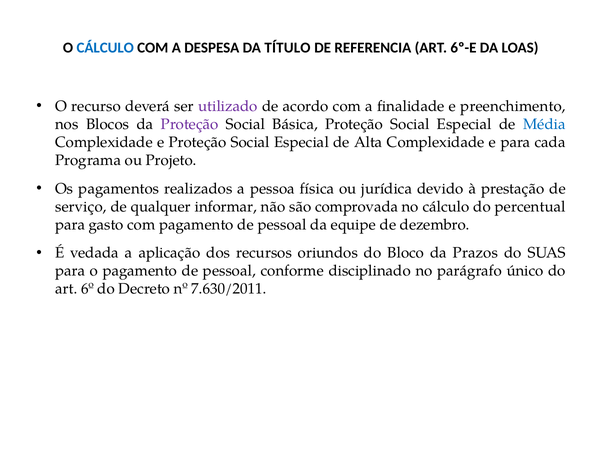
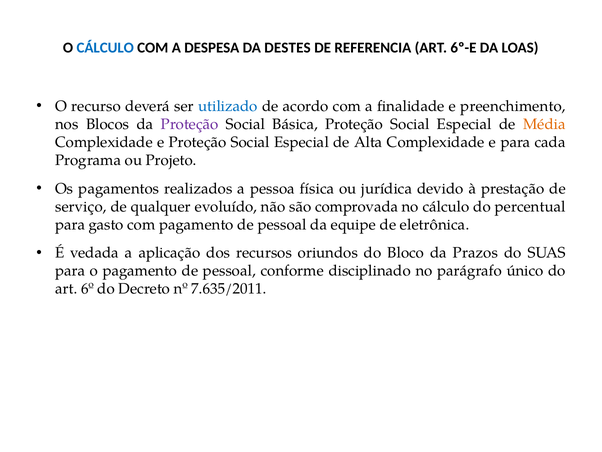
TÍTULO: TÍTULO -> DESTES (287, 48)
utilizado colour: purple -> blue (228, 106)
Média colour: blue -> orange (544, 124)
informar: informar -> evoluído (226, 206)
dezembro: dezembro -> eletrônica (435, 224)
7.630/2011: 7.630/2011 -> 7.635/2011 (229, 289)
